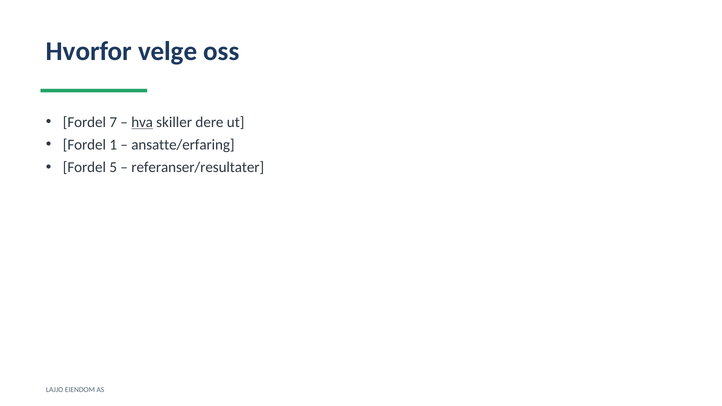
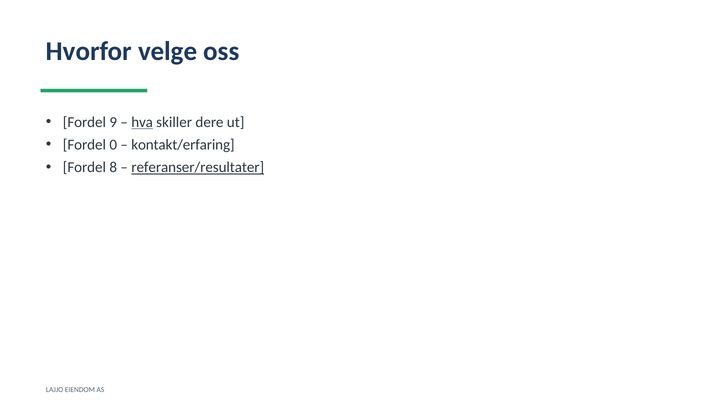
7: 7 -> 9 (113, 122)
1: 1 -> 0 (113, 145)
ansatte/erfaring: ansatte/erfaring -> kontakt/erfaring (183, 145)
5: 5 -> 8 (113, 167)
referanser/resultater underline: none -> present (198, 167)
